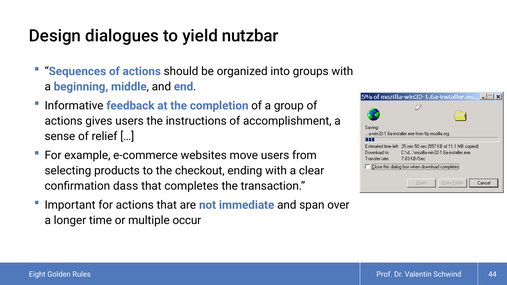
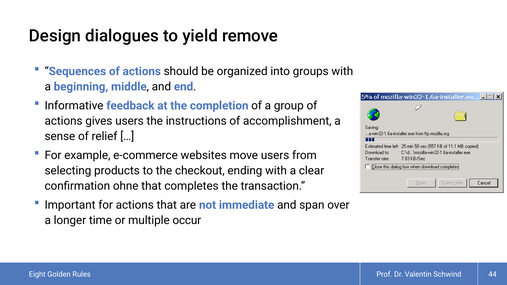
nutzbar: nutzbar -> remove (250, 36)
dass: dass -> ohne (126, 186)
